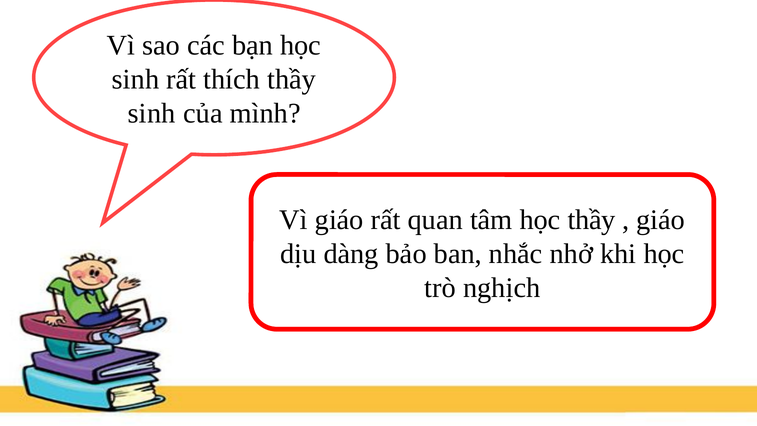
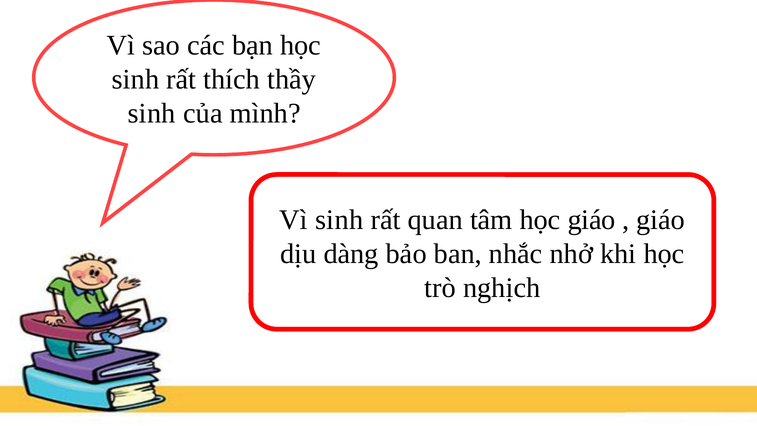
Vì giáo: giáo -> sinh (339, 220)
học thầy: thầy -> giáo (592, 220)
